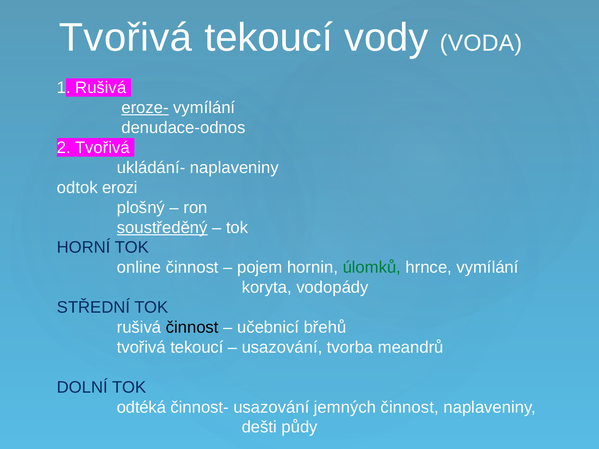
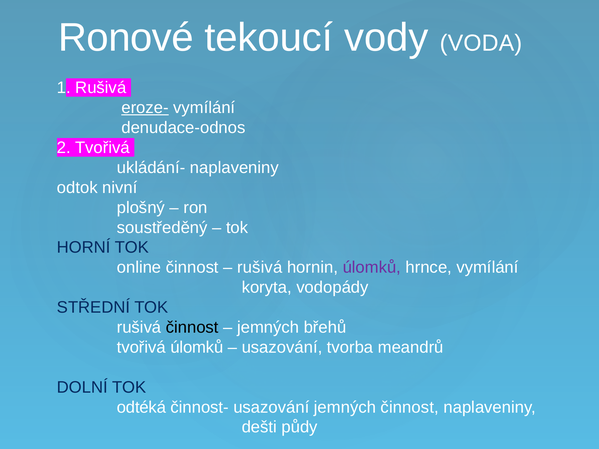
Tvořivá: Tvořivá -> Ronové (126, 38)
erozi: erozi -> nivní (120, 188)
soustředěný underline: present -> none (162, 228)
pojem: pojem -> rušivá (260, 268)
úlomků colour: green -> purple (372, 268)
učebnicí: učebnicí -> jemných (268, 328)
tekoucí: tekoucí -> úlomků (197, 348)
